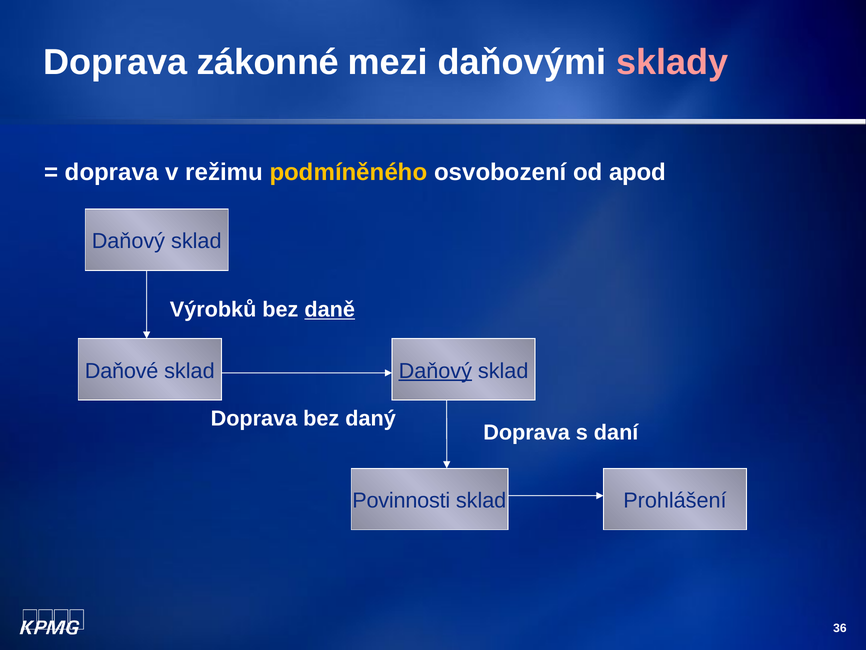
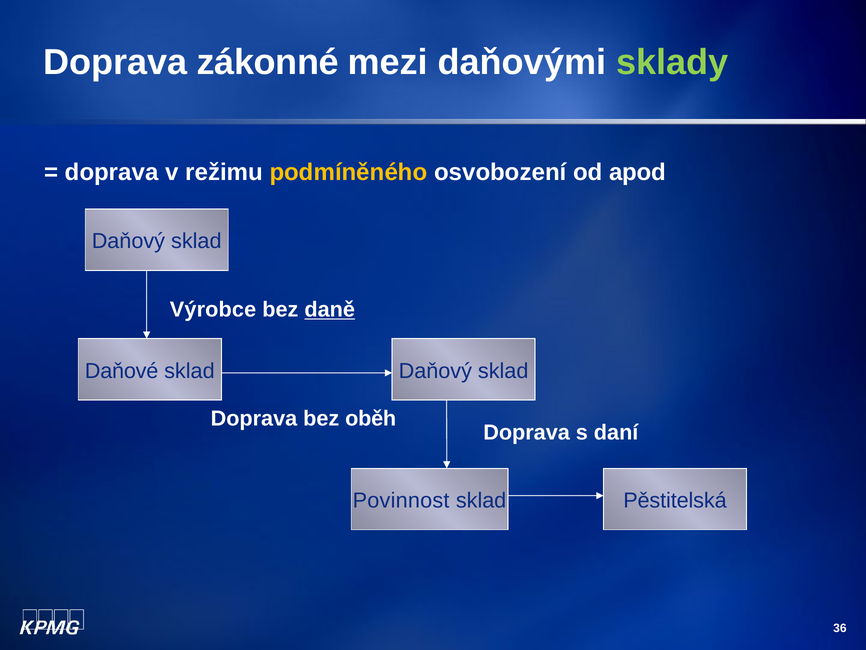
sklady colour: pink -> light green (672, 62)
Výrobků: Výrobků -> Výrobce (213, 309)
Daňový underline: present -> none (435, 371)
daný: daný -> oběh (371, 418)
Povinnosti: Povinnosti -> Povinnost (401, 500)
Prohlášení: Prohlášení -> Pěstitelská (675, 500)
